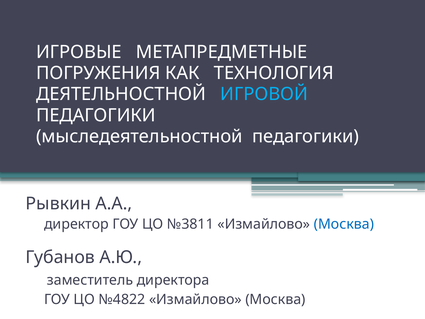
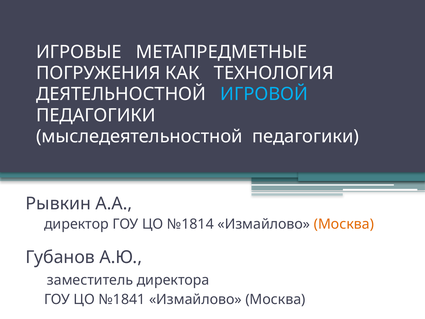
№3811: №3811 -> №1814 (190, 224)
Москва colour: blue -> orange (344, 224)
№4822: №4822 -> №1841 (122, 299)
